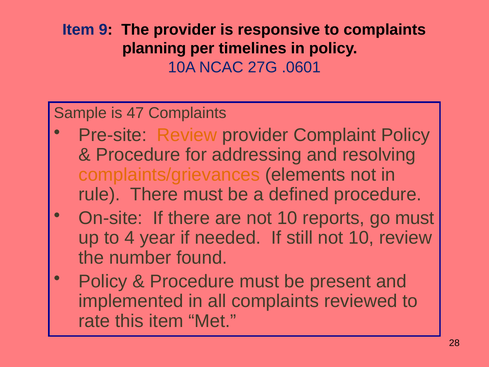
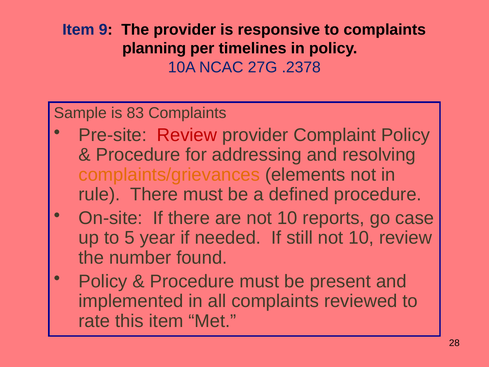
.0601: .0601 -> .2378 (301, 67)
47: 47 -> 83 (135, 113)
Review colour: orange -> red (187, 135)
go must: must -> case (415, 218)
4: 4 -> 5 (129, 238)
